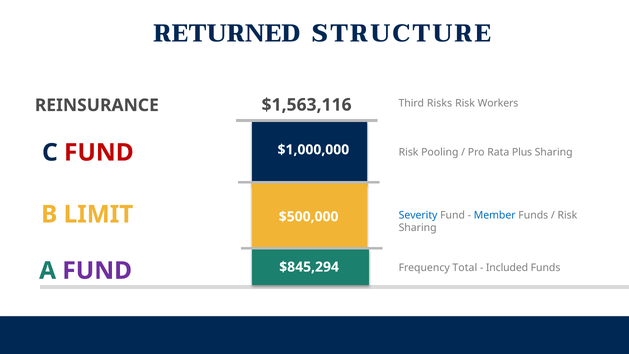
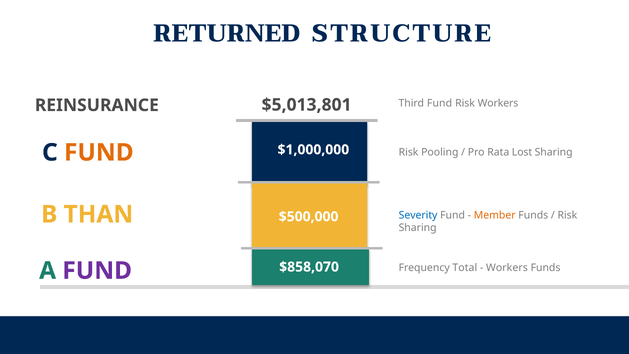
Third Risks: Risks -> Fund (440, 103)
$1,563,116: $1,563,116 -> $5,013,801 (307, 105)
FUND colour: red -> orange (99, 152)
Plus: Plus -> Lost (522, 152)
LIMIT: LIMIT -> THAN (98, 214)
Member colour: blue -> orange (495, 215)
$845,294: $845,294 -> $858,070 (309, 267)
Included: Included -> Workers (507, 268)
